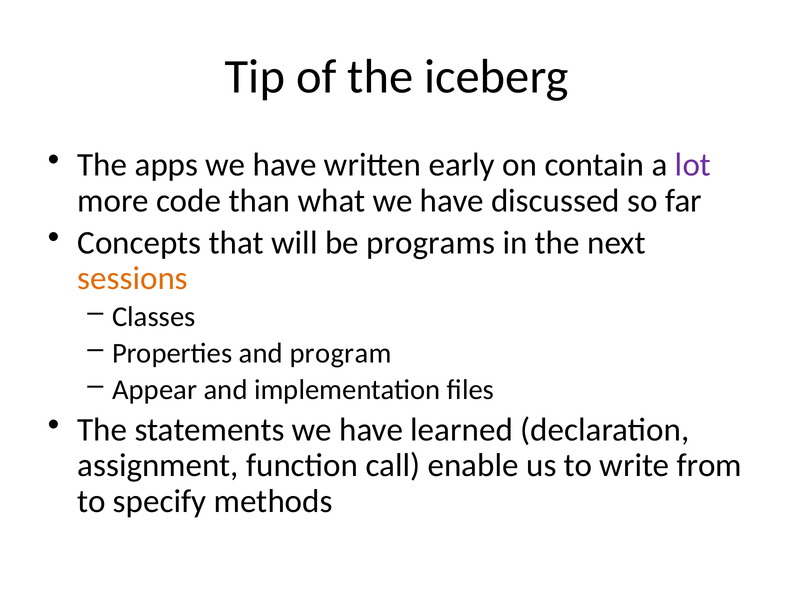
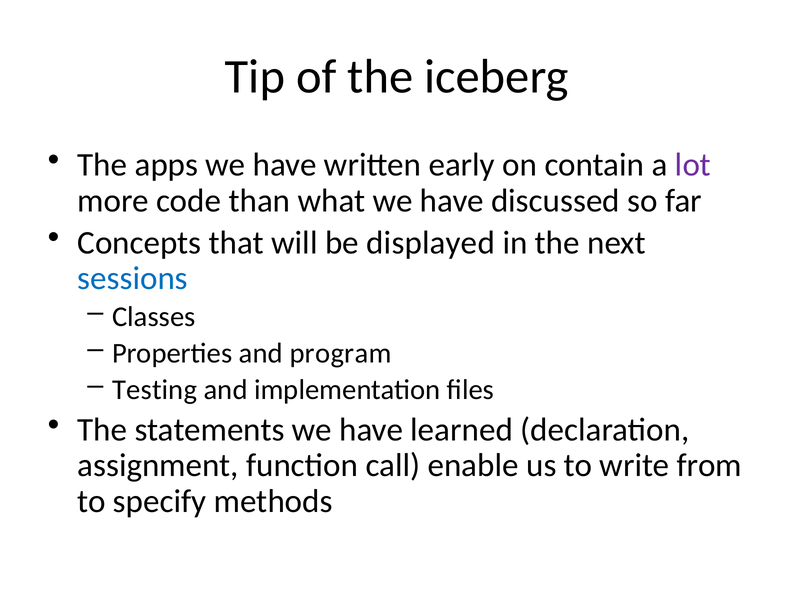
programs: programs -> displayed (431, 243)
sessions colour: orange -> blue (133, 279)
Appear: Appear -> Testing (155, 390)
